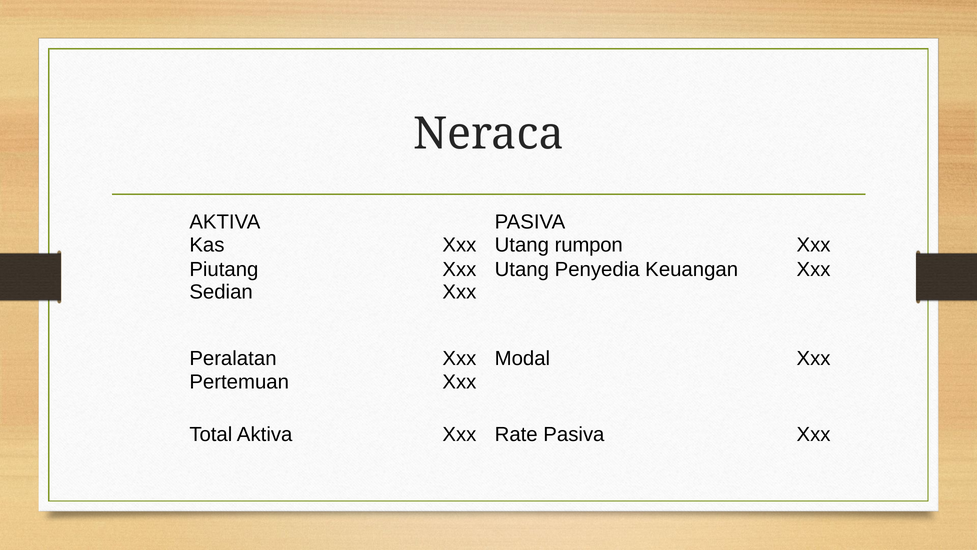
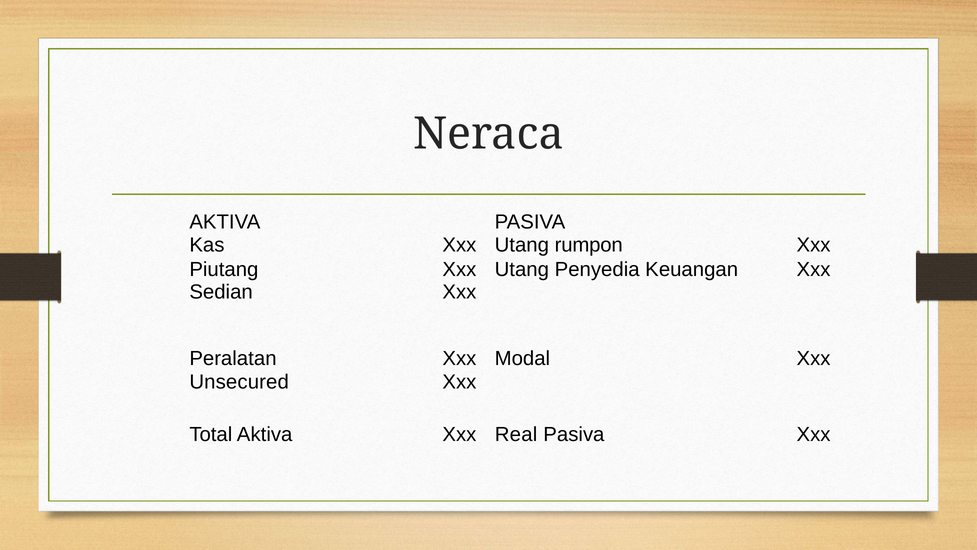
Pertemuan: Pertemuan -> Unsecured (239, 382)
Rate: Rate -> Real (516, 434)
